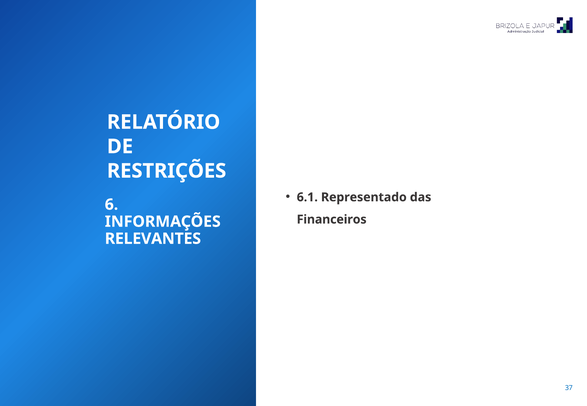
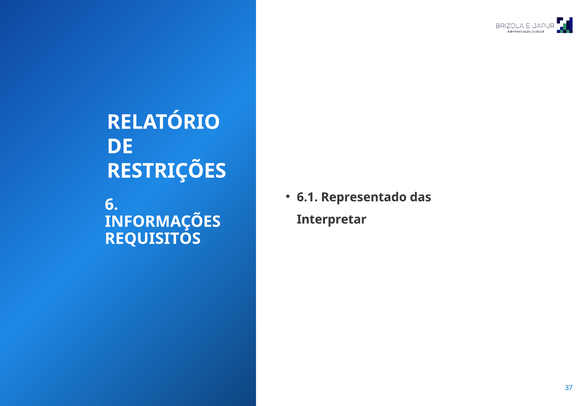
Financeiros: Financeiros -> Interpretar (332, 220)
RELEVANTES: RELEVANTES -> REQUISITOS (153, 239)
